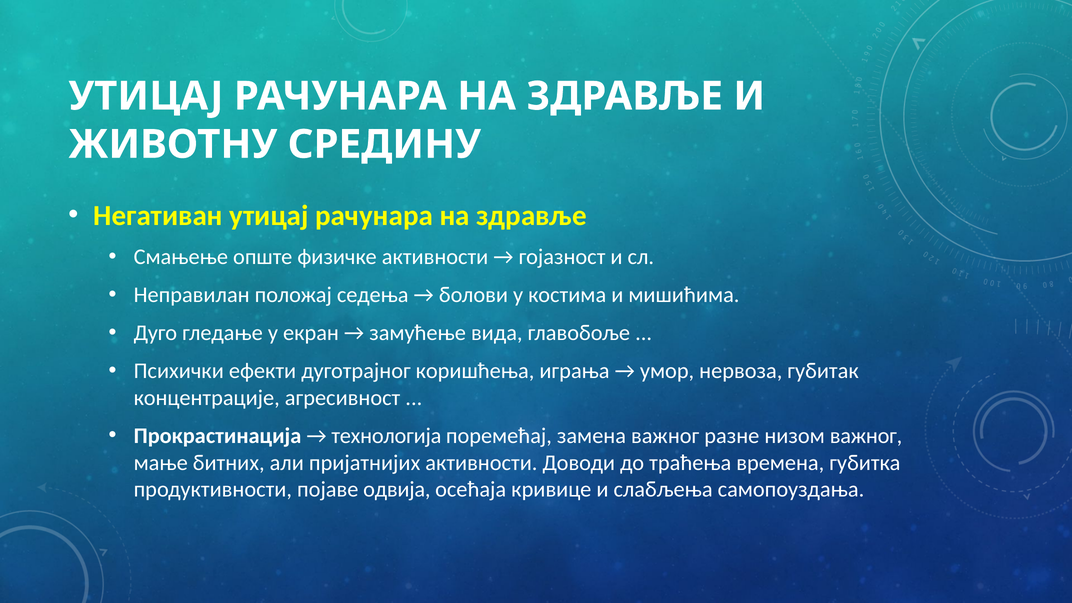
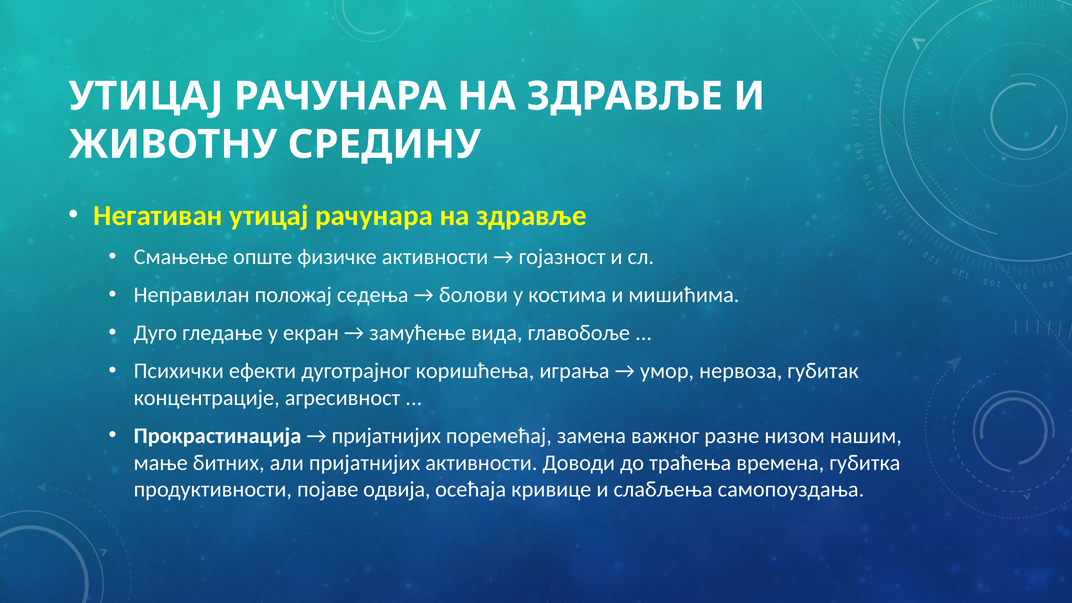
технологија: технологија -> пријатнијих (386, 436)
низом важног: важног -> нашим (866, 436)
